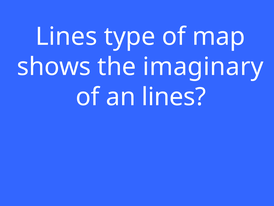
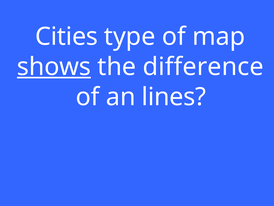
Lines: Lines -> Cities (67, 36)
shows underline: none -> present (54, 67)
imaginary: imaginary -> difference (203, 67)
